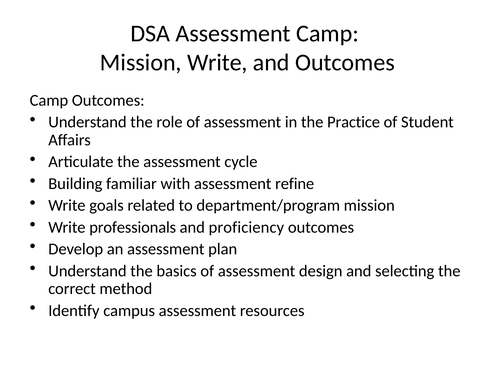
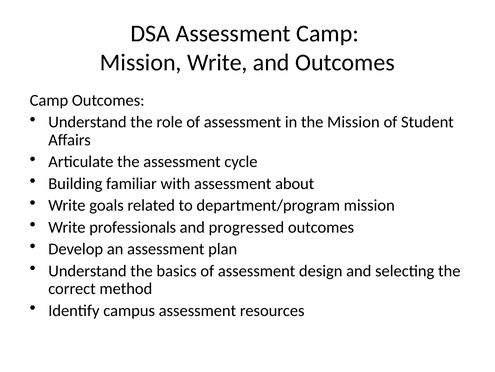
the Practice: Practice -> Mission (353, 122)
refine: refine -> about (295, 183)
proficiency: proficiency -> progressed (246, 227)
